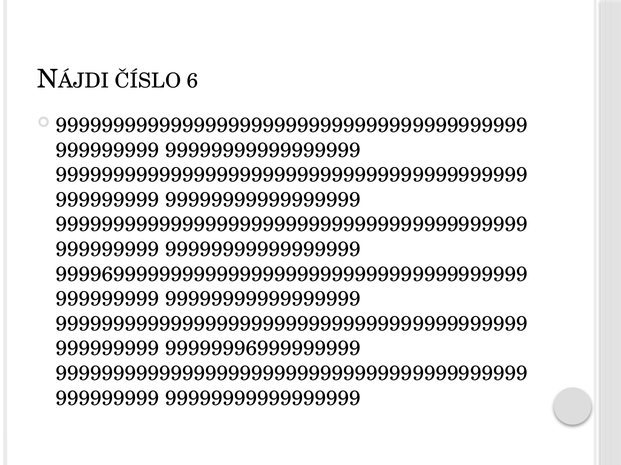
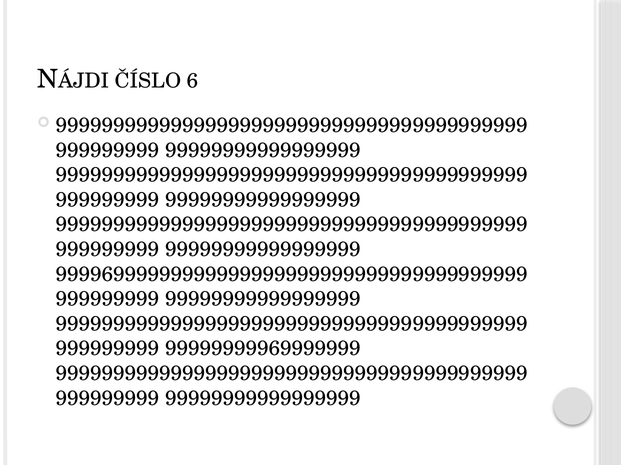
99999996999999999: 99999996999999999 -> 99999999969999999 (263, 349)
